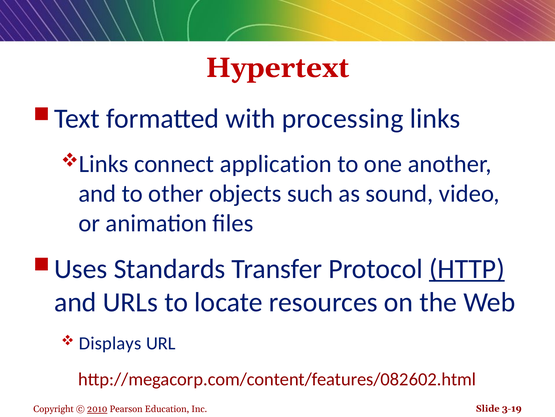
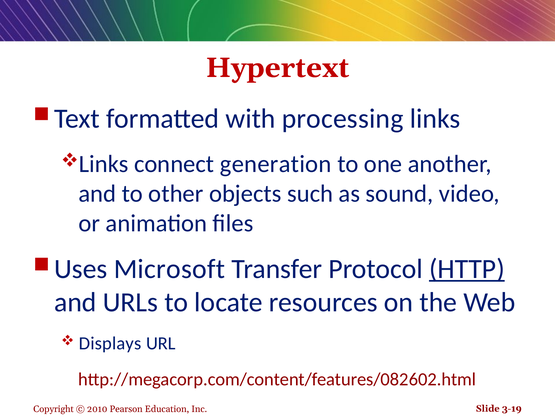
application: application -> generation (276, 164)
Standards: Standards -> Microsoft (169, 268)
2010 underline: present -> none (97, 409)
